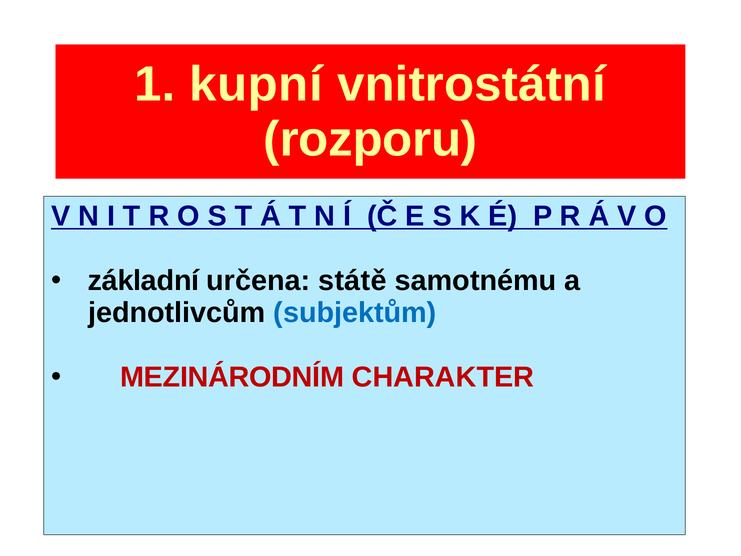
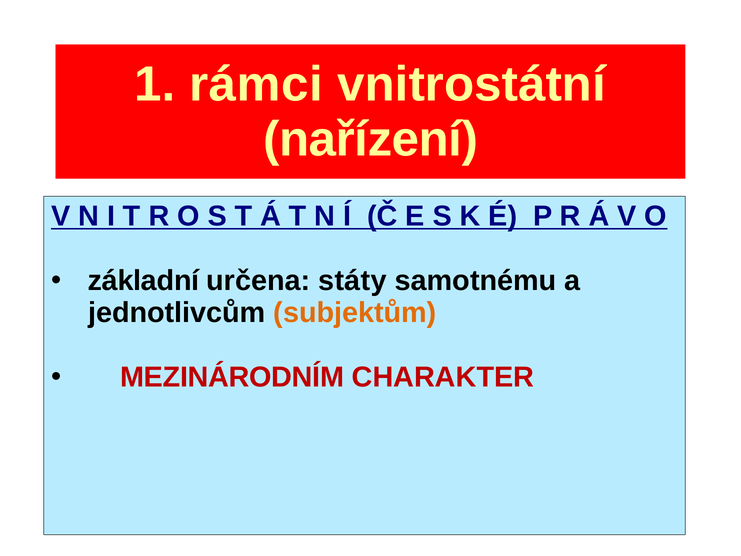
kupní: kupní -> rámci (256, 84)
rozporu: rozporu -> nařízení (371, 139)
státě: státě -> státy (352, 280)
subjektům colour: blue -> orange (355, 313)
